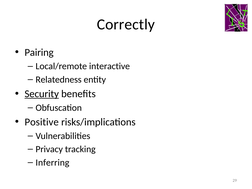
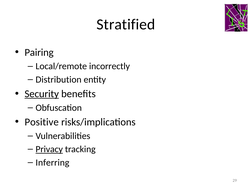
Correctly: Correctly -> Stratified (126, 24)
interactive: interactive -> incorrectly (109, 66)
Relatedness: Relatedness -> Distribution (59, 80)
Privacy underline: none -> present (49, 149)
